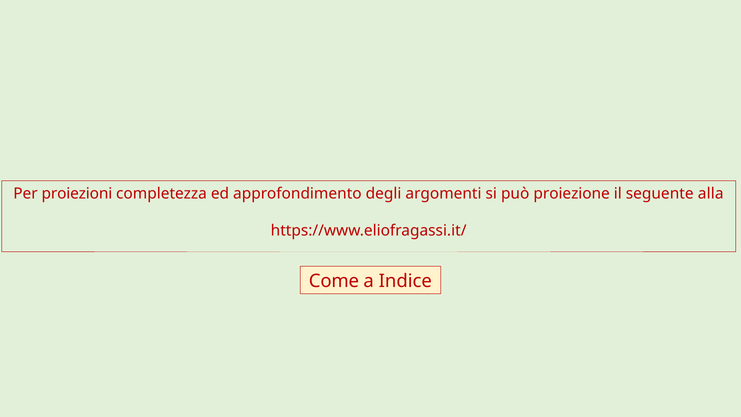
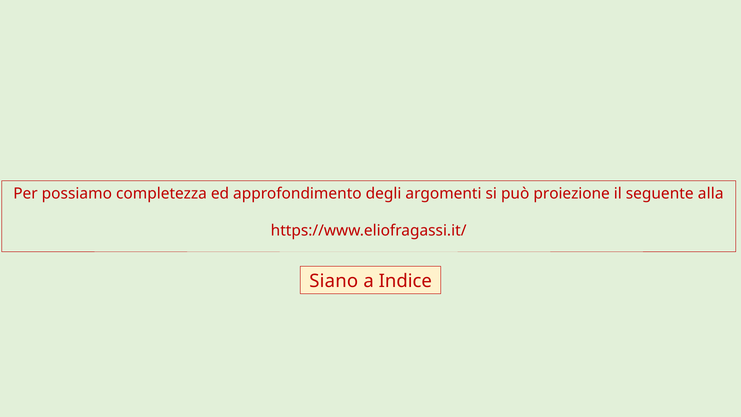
proiezioni: proiezioni -> possiamo (77, 194)
Come: Come -> Siano (334, 281)
